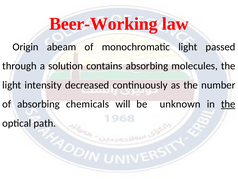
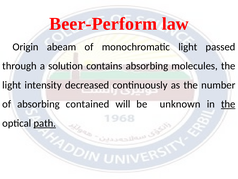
Beer-Working: Beer-Working -> Beer-Perform (103, 24)
chemicals: chemicals -> contained (88, 104)
path underline: none -> present (45, 123)
